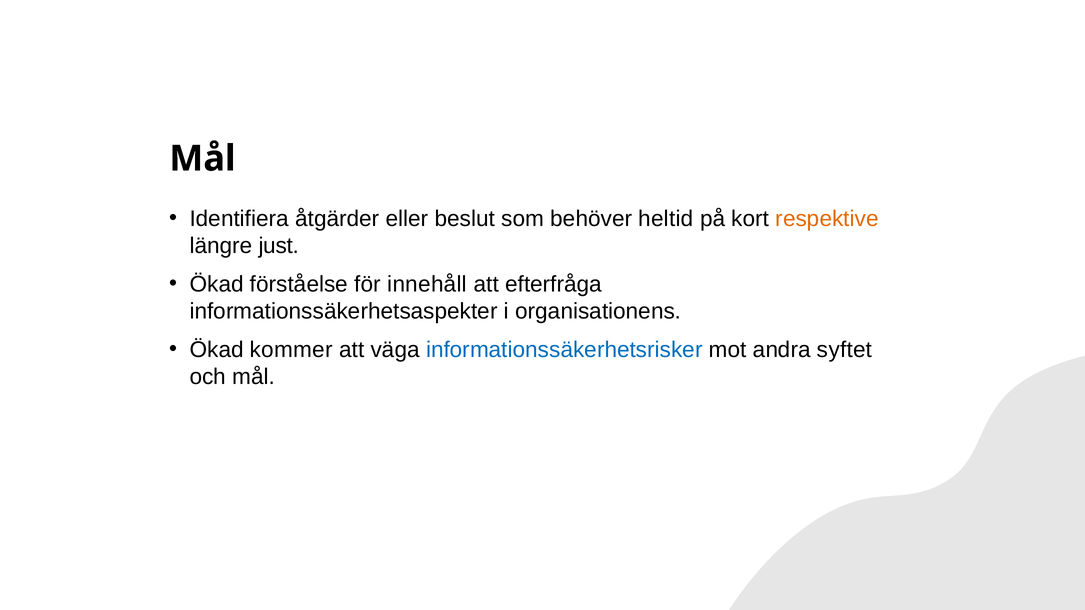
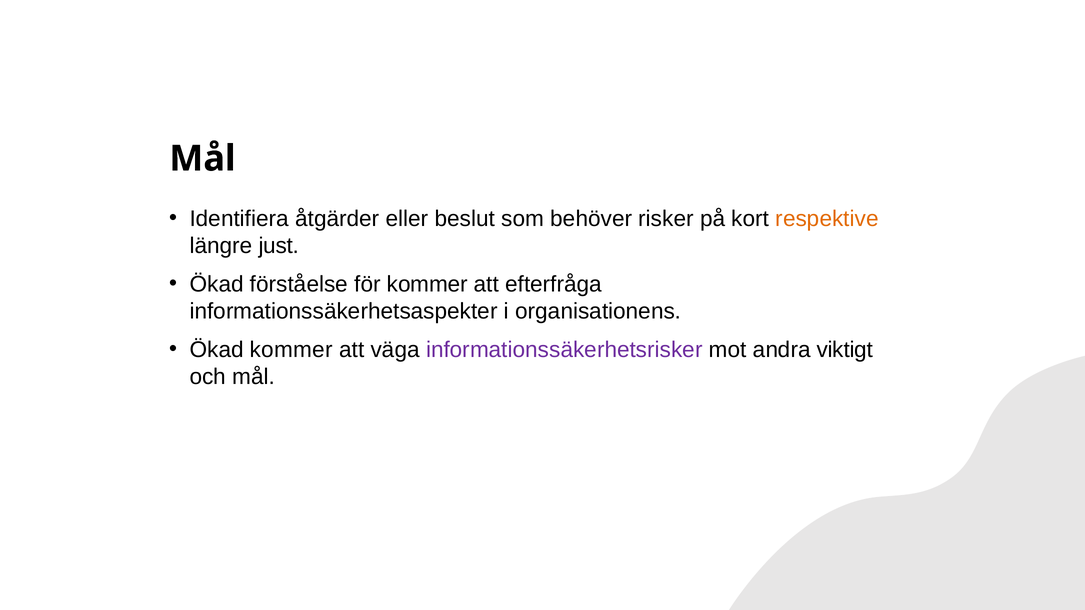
heltid: heltid -> risker (666, 219)
för innehåll: innehåll -> kommer (427, 284)
informationssäkerhetsrisker colour: blue -> purple (564, 350)
syftet: syftet -> viktigt (845, 350)
